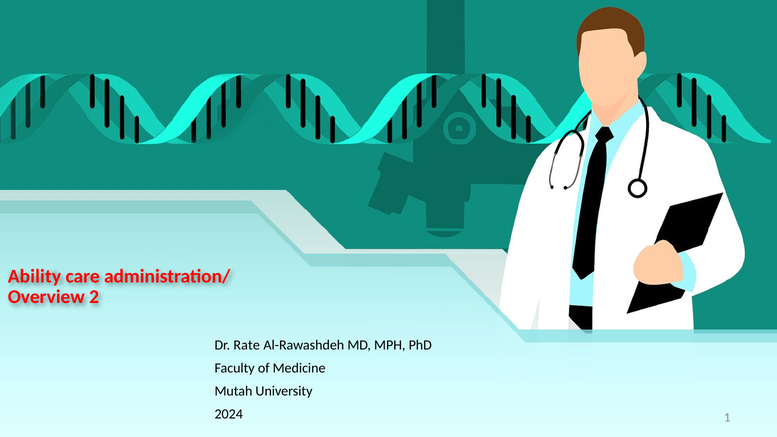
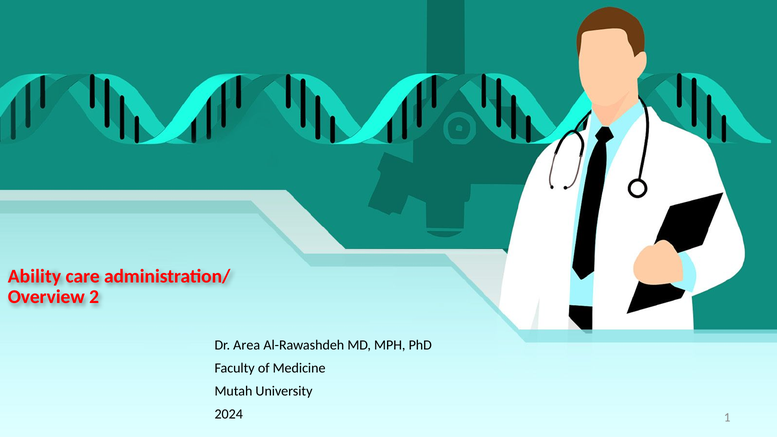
Rate: Rate -> Area (247, 345)
